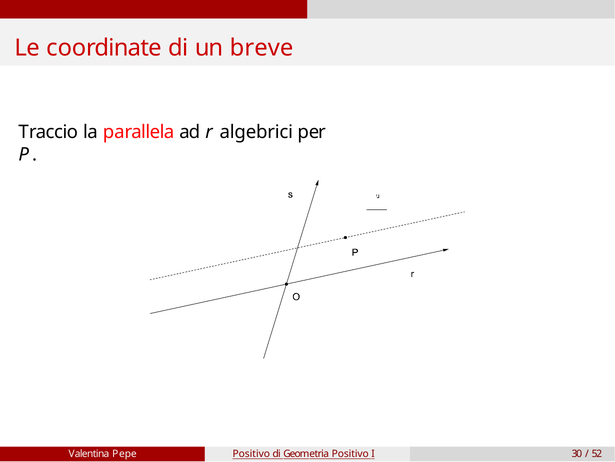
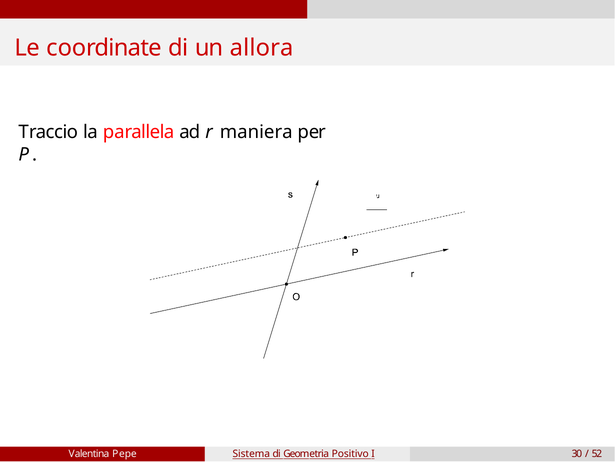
breve: breve -> allora (262, 48)
algebrici: algebrici -> maniera (256, 132)
Pepe Positivo: Positivo -> Sistema (251, 454)
